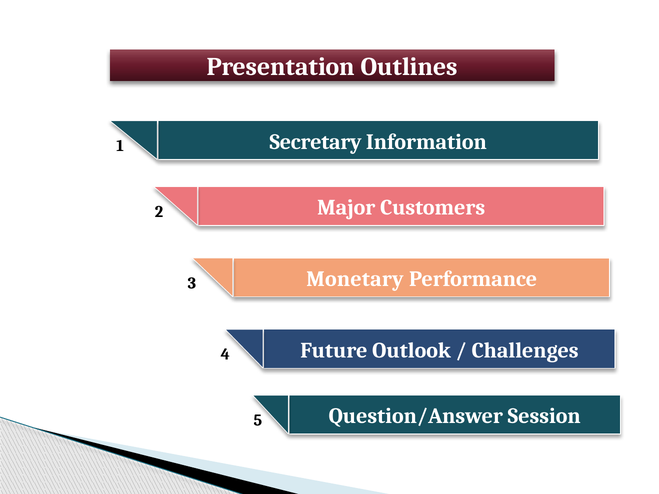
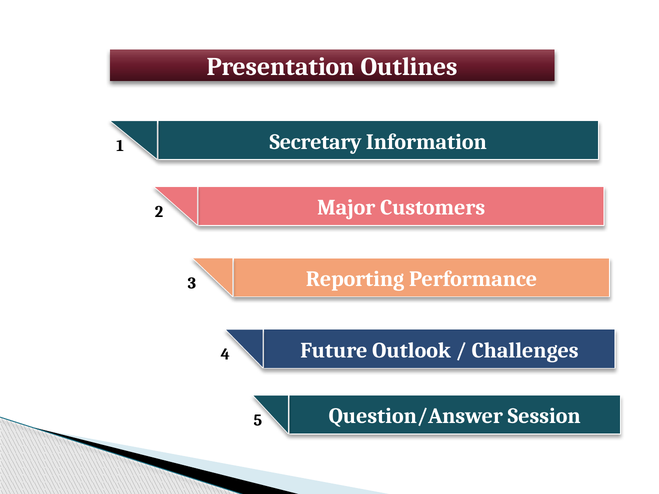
Monetary: Monetary -> Reporting (355, 279)
